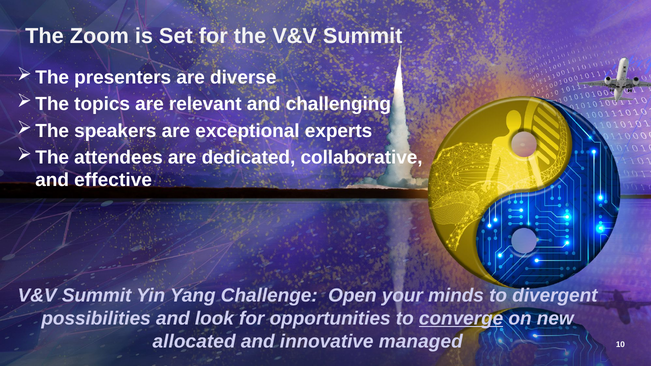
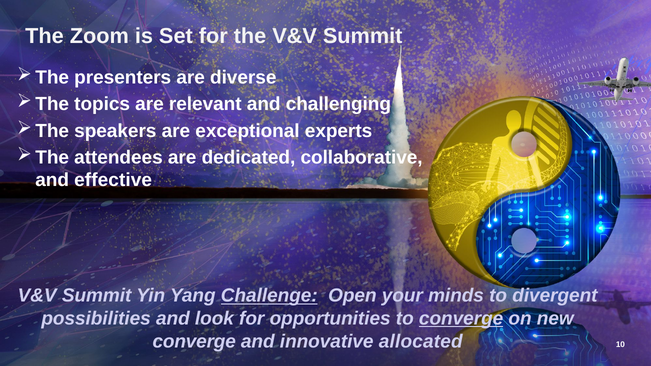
Challenge underline: none -> present (269, 296)
allocated: allocated -> converge (194, 341)
managed: managed -> allocated (421, 341)
